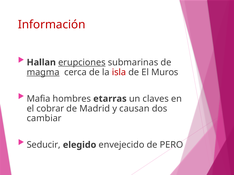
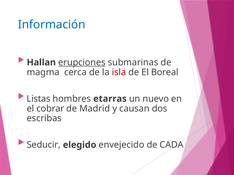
Información colour: red -> blue (52, 25)
magma underline: present -> none (43, 72)
Muros: Muros -> Boreal (165, 72)
Mafia: Mafia -> Listas (39, 99)
claves: claves -> nuevo (156, 99)
cambiar: cambiar -> escribas (44, 119)
PERO: PERO -> CADA (171, 145)
